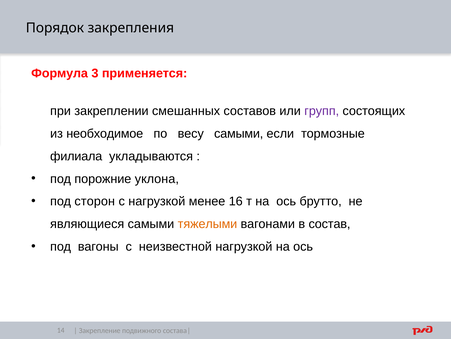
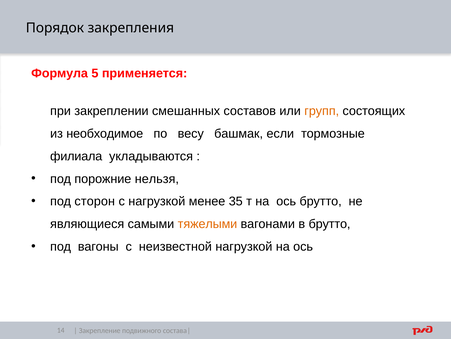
3: 3 -> 5 (95, 73)
групп colour: purple -> orange (322, 111)
весу самыми: самыми -> башмак (239, 133)
уклона: уклона -> нельзя (157, 178)
16: 16 -> 35 (236, 201)
в состав: состав -> брутто (330, 224)
